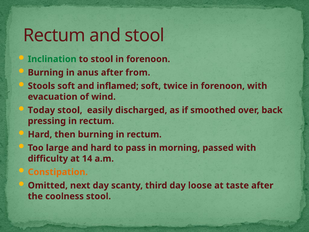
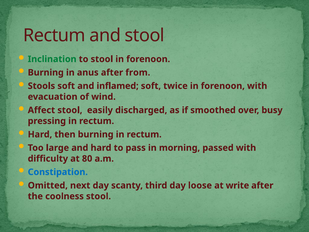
Today: Today -> Affect (41, 110)
back: back -> busy (272, 110)
14: 14 -> 80 (87, 158)
Constipation colour: orange -> blue (58, 172)
taste: taste -> write (237, 185)
